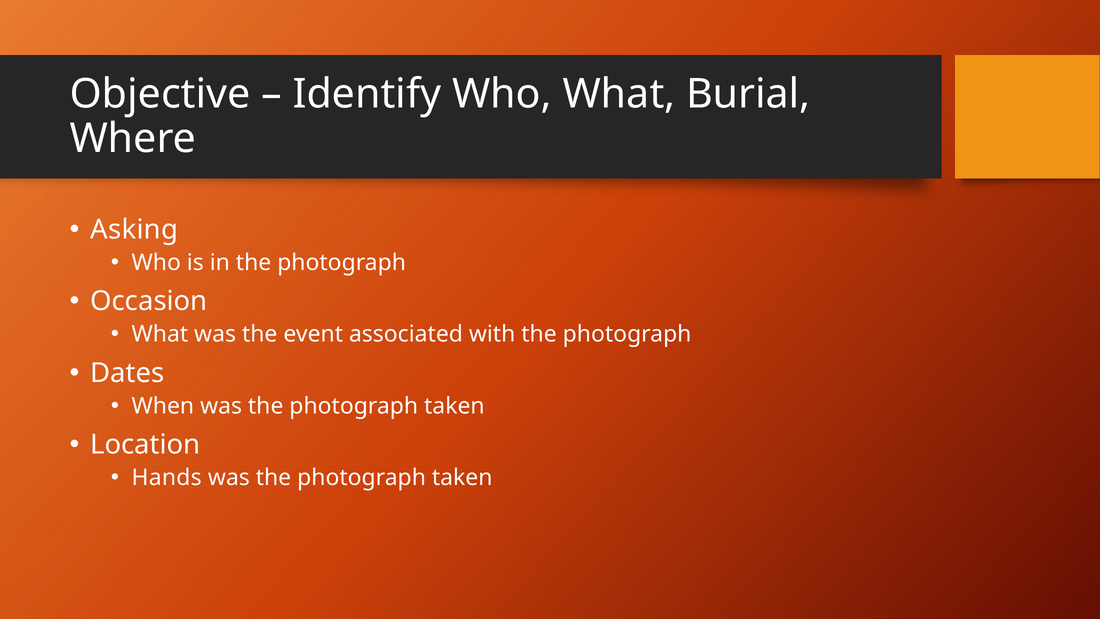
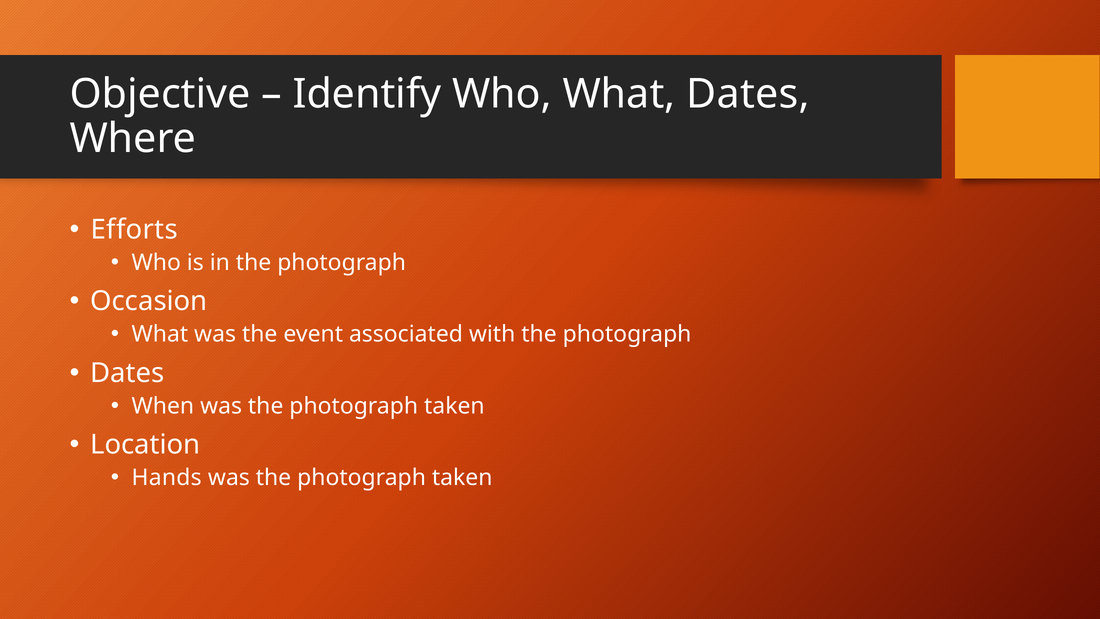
What Burial: Burial -> Dates (748, 94)
Asking: Asking -> Efforts (134, 230)
